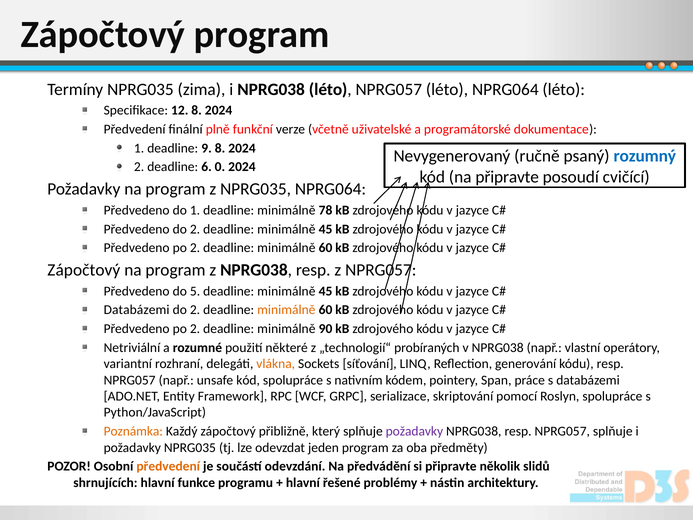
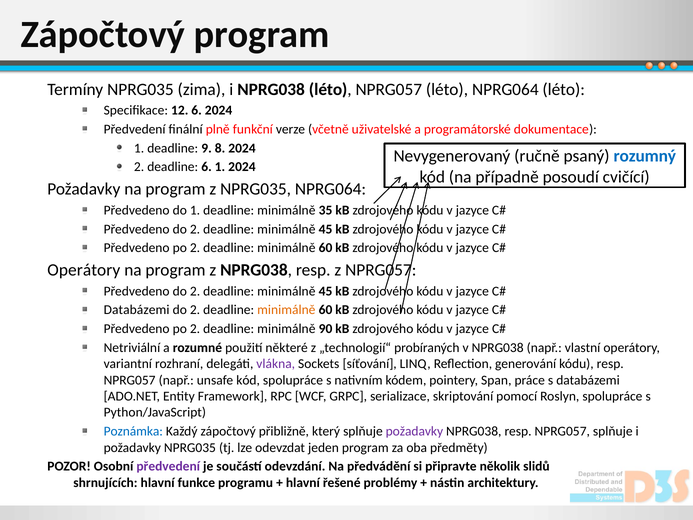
12 8: 8 -> 6 (197, 110)
6 0: 0 -> 1 (220, 167)
na připravte: připravte -> případně (507, 177)
78: 78 -> 35 (326, 210)
Zápočtový: Zápočtový -> Operátory (84, 270)
5: 5 -> 2 (195, 291)
vlákna colour: orange -> purple (276, 364)
Poznámka colour: orange -> blue (133, 431)
předvedení colour: orange -> purple (168, 466)
